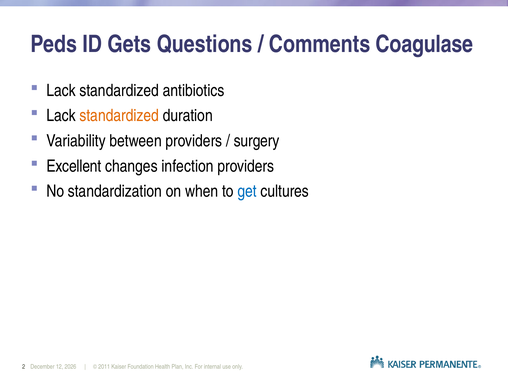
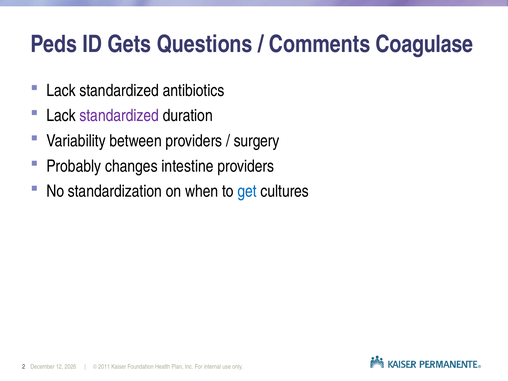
standardized colour: orange -> purple (119, 116)
Excellent: Excellent -> Probably (74, 166)
infection: infection -> intestine (188, 166)
